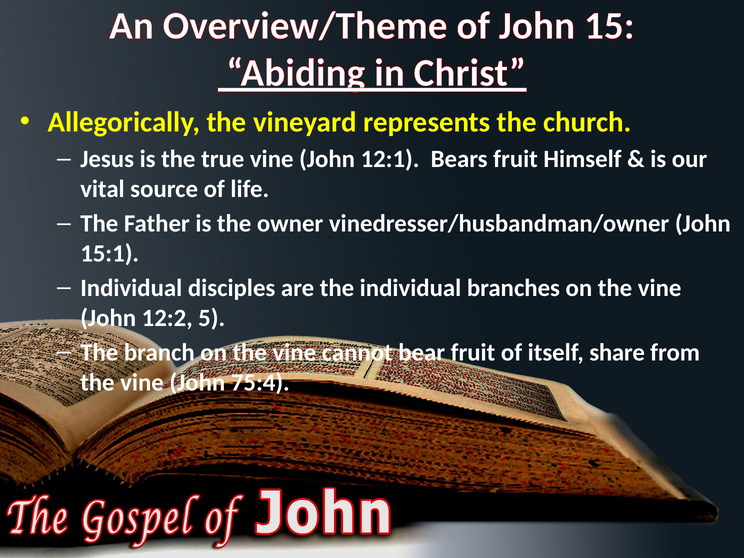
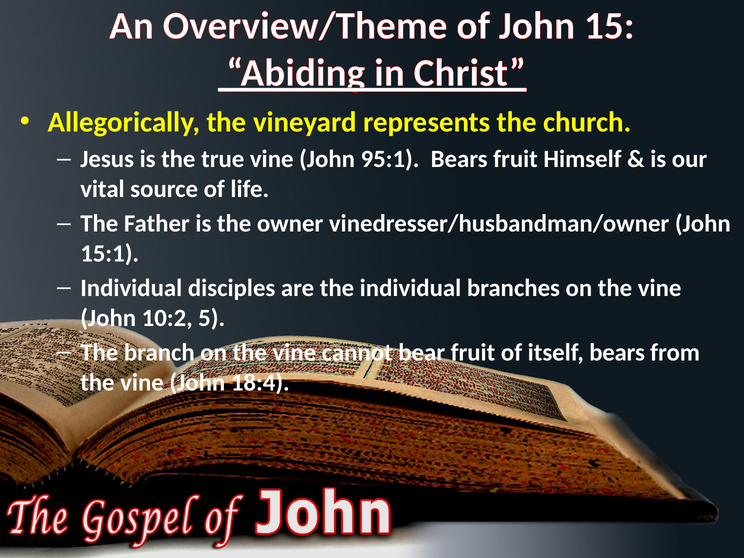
12:1: 12:1 -> 95:1 (390, 159)
12:2: 12:2 -> 10:2 (167, 318)
itself share: share -> bears (617, 353)
75:4: 75:4 -> 18:4 (260, 382)
